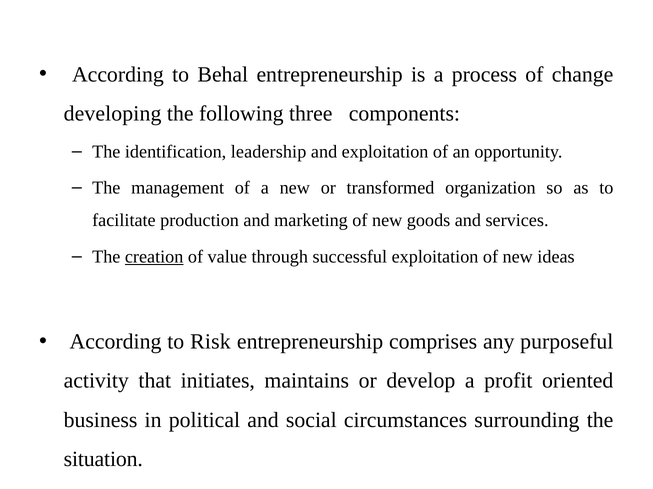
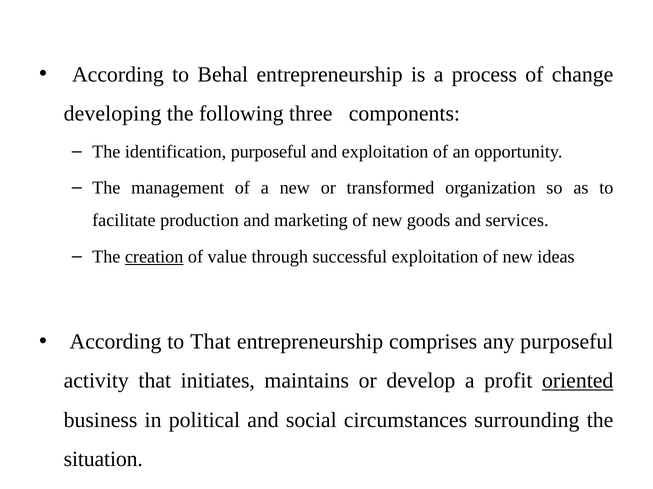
identification leadership: leadership -> purposeful (269, 152)
to Risk: Risk -> That (210, 342)
oriented underline: none -> present (578, 381)
